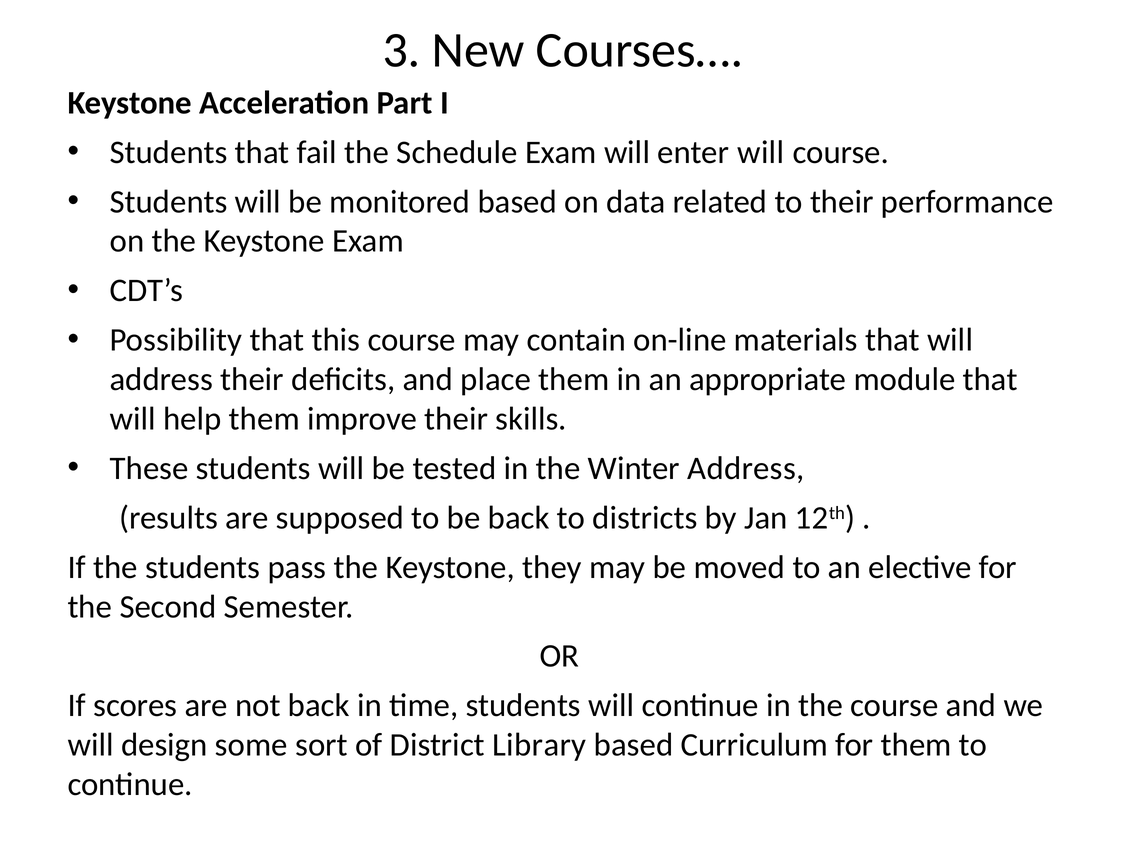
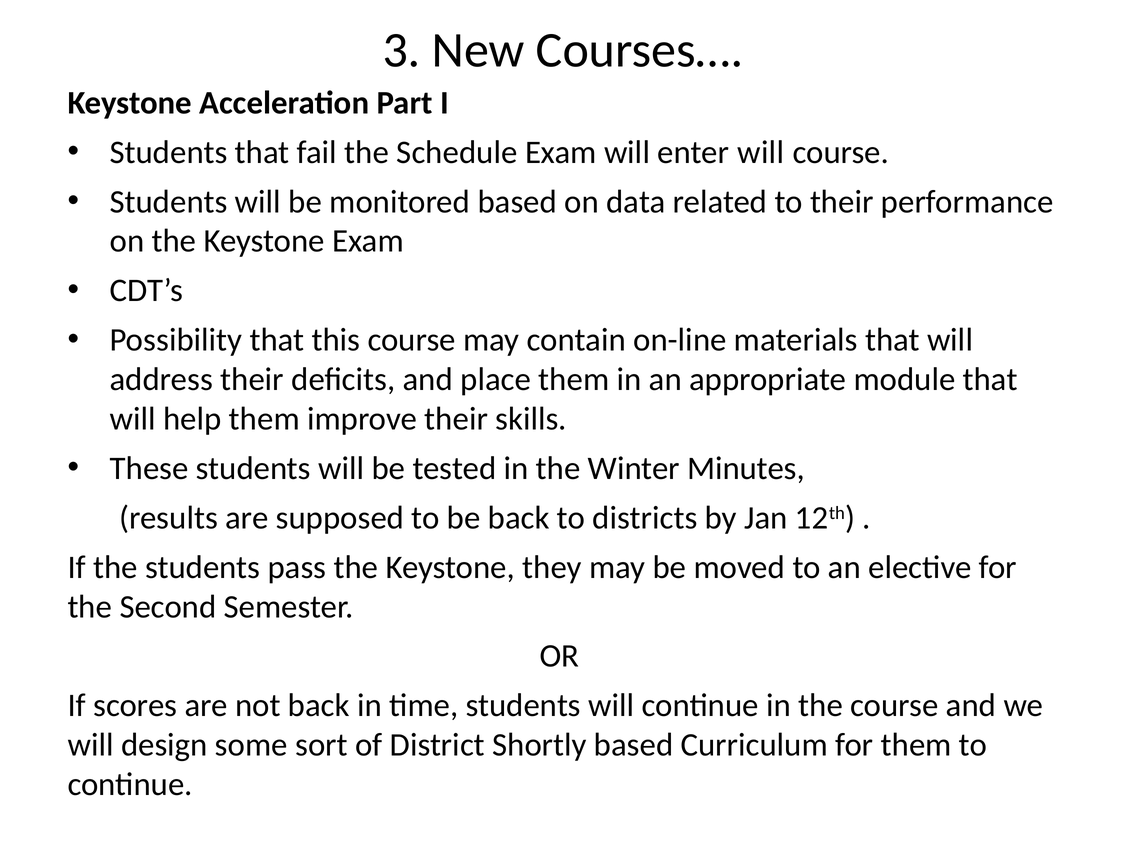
Winter Address: Address -> Minutes (746, 468)
Library: Library -> Shortly (539, 745)
